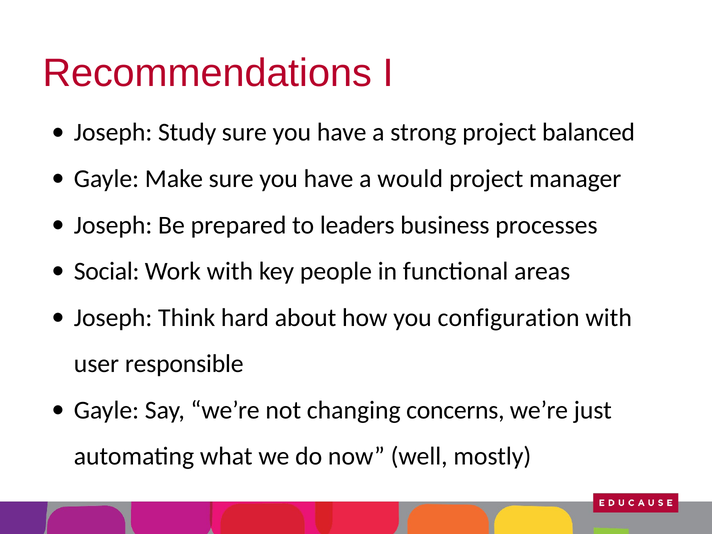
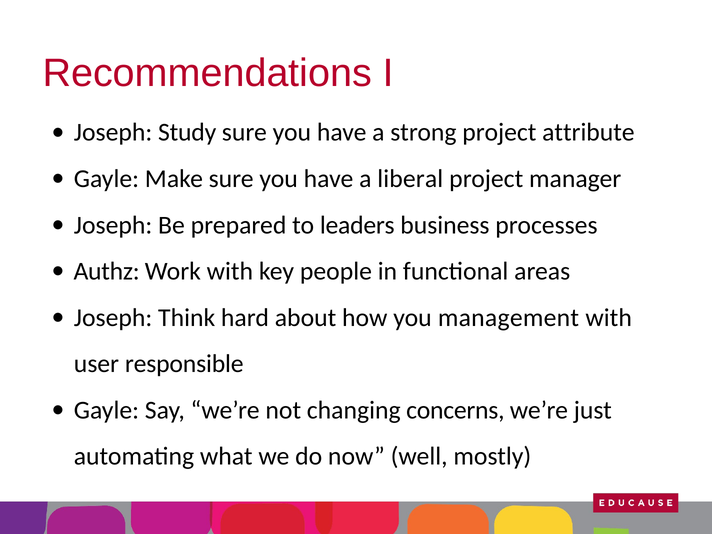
balanced: balanced -> attribute (588, 133)
would: would -> liberal (410, 179)
Social: Social -> Authz (107, 271)
configuration: configuration -> management (508, 318)
